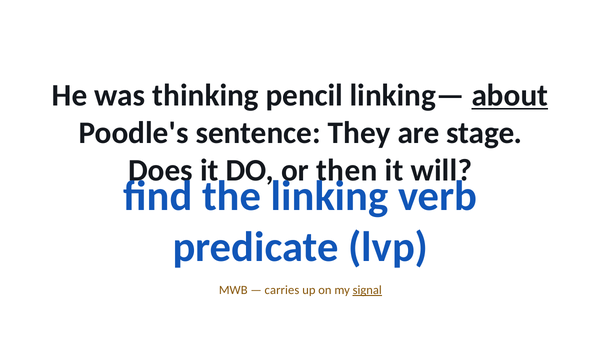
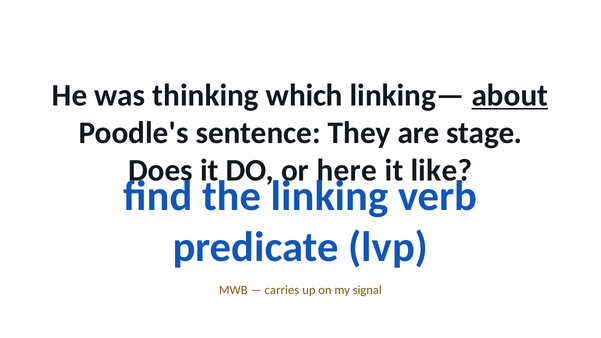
pencil: pencil -> which (304, 95)
then: then -> here (347, 170)
will: will -> like (441, 170)
signal underline: present -> none (367, 290)
